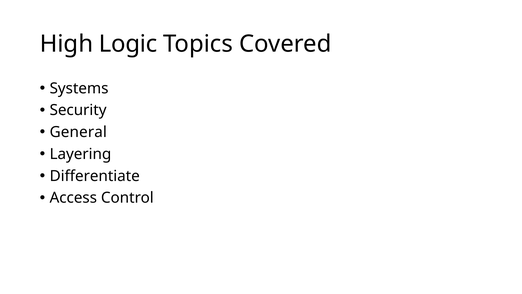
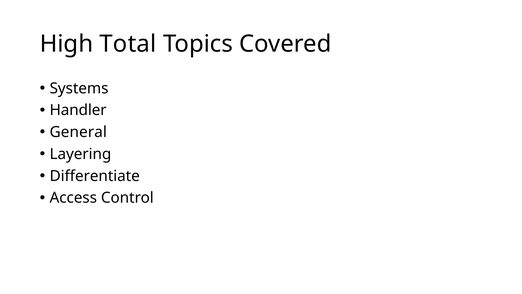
Logic: Logic -> Total (128, 44)
Security: Security -> Handler (78, 110)
